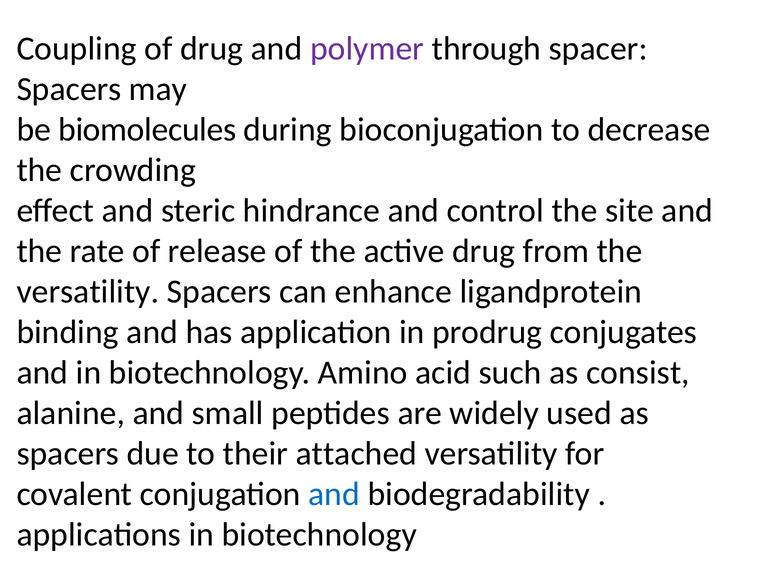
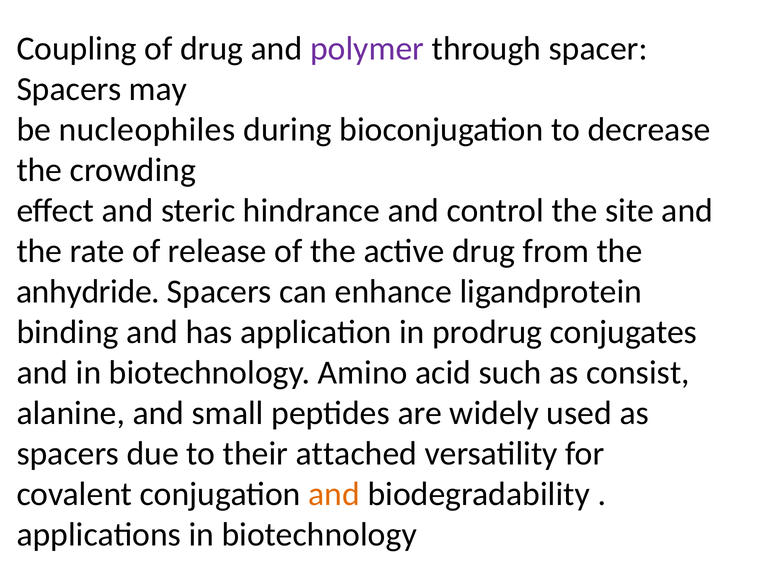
biomolecules: biomolecules -> nucleophiles (147, 130)
versatility: versatility -> anhydride (88, 292)
and colour: blue -> orange (334, 494)
